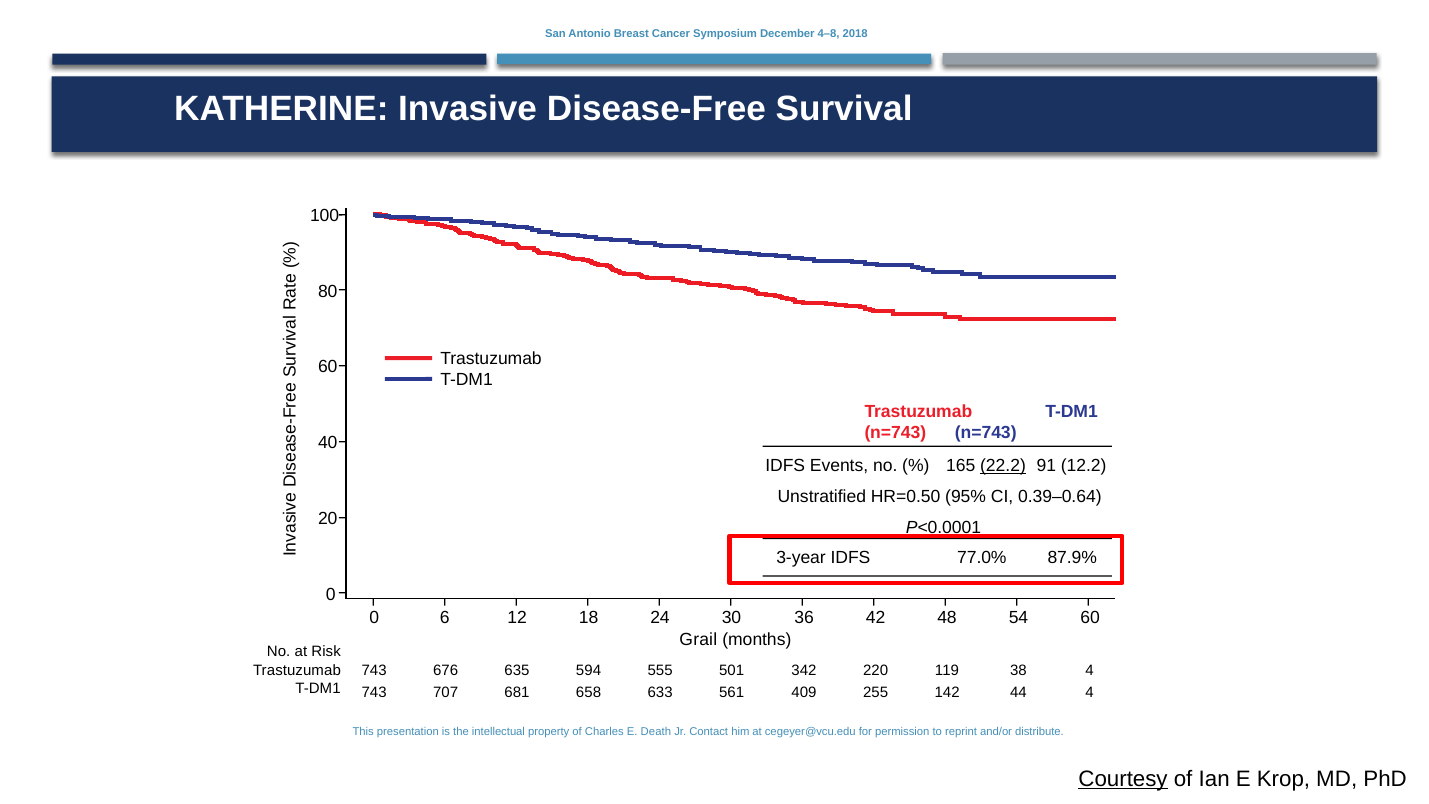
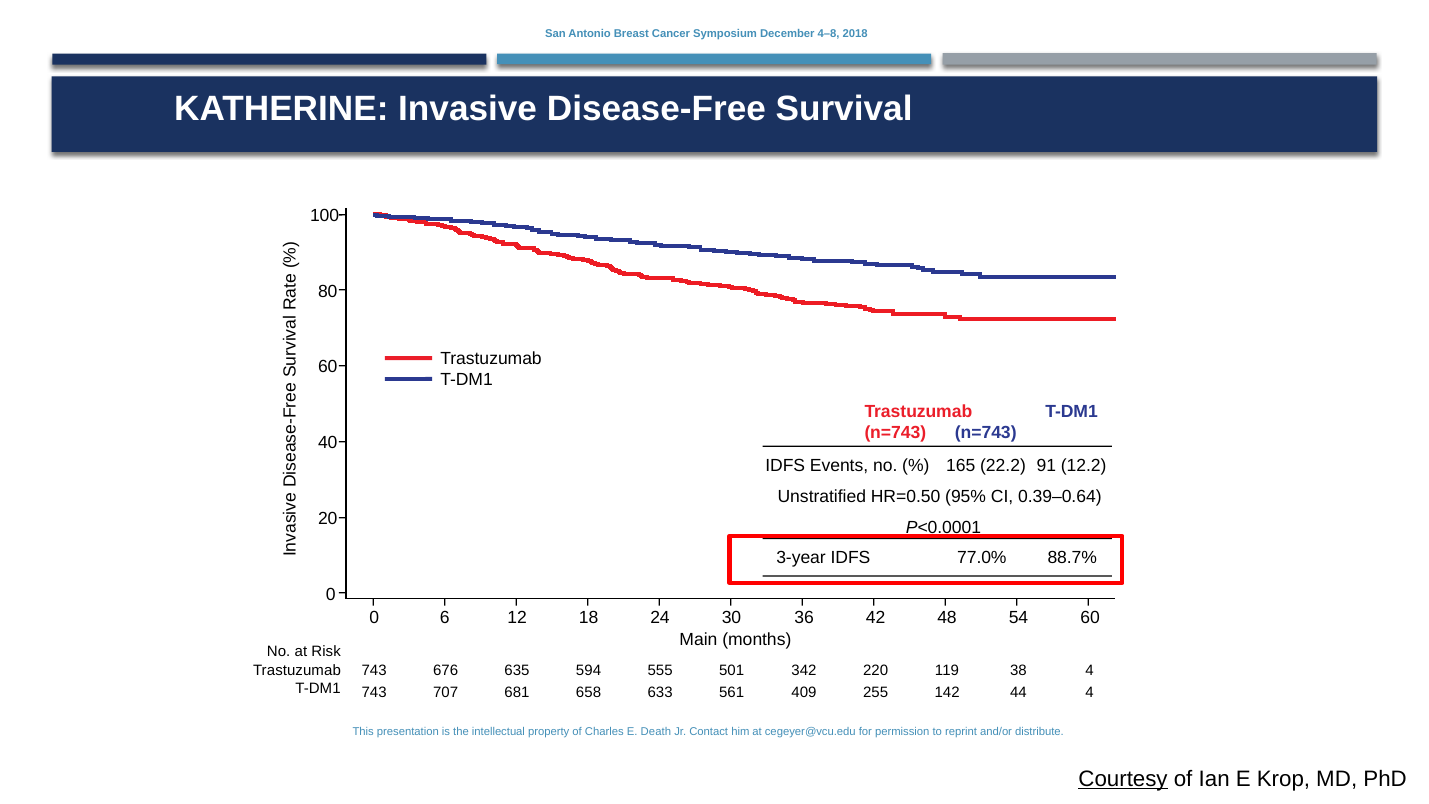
22.2 underline: present -> none (1003, 466)
87.9%: 87.9% -> 88.7% (1072, 558)
Grail: Grail -> Main (698, 639)
